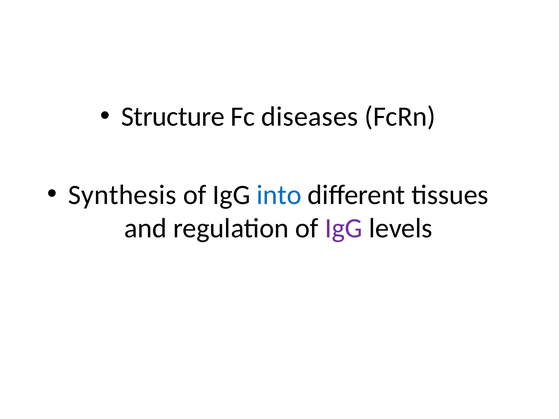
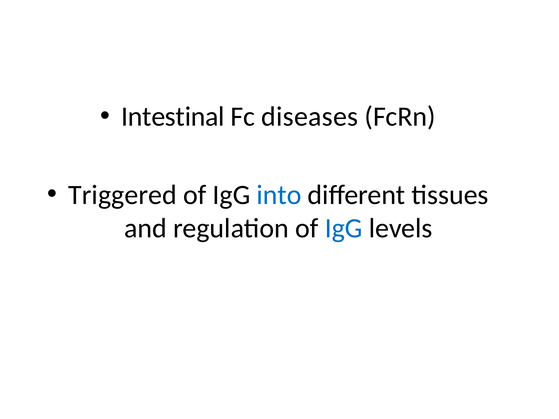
Structure: Structure -> Intestinal (173, 117)
Synthesis: Synthesis -> Triggered (122, 195)
IgG colour: purple -> blue (344, 228)
